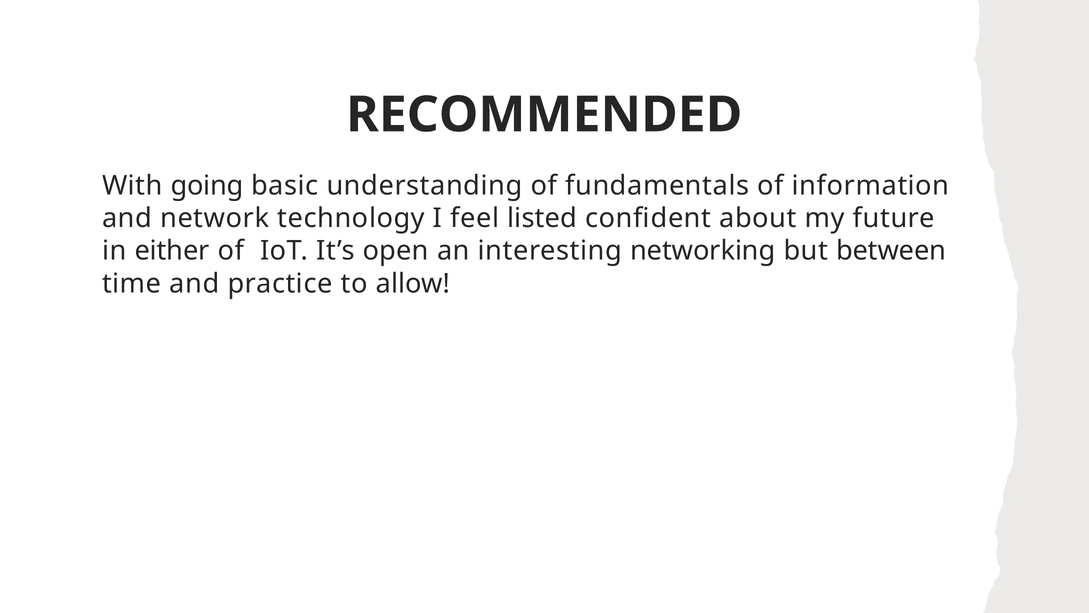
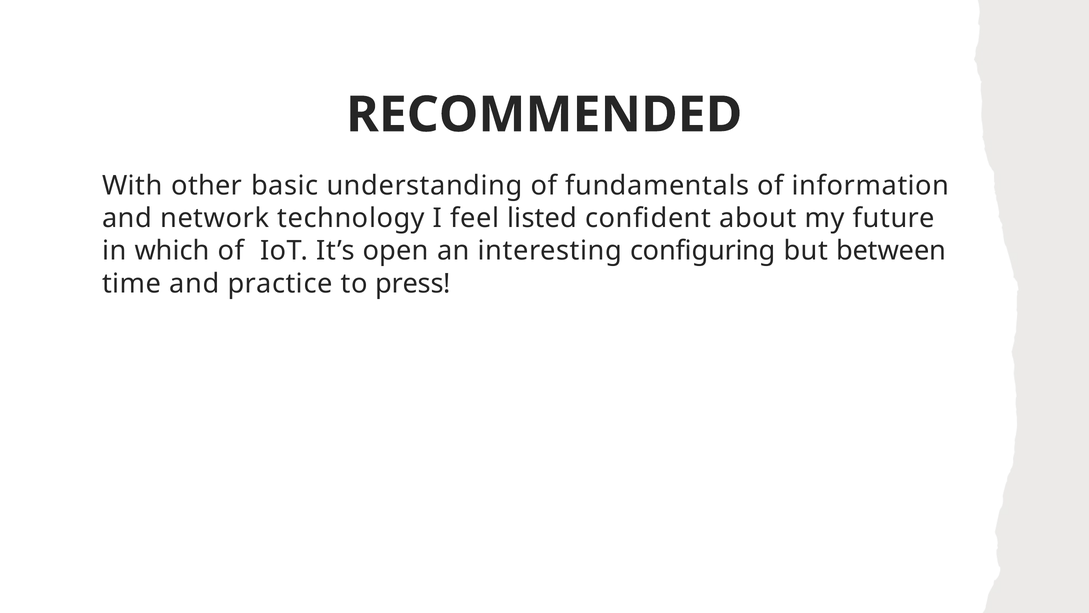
going: going -> other (207, 185)
either: either -> which (172, 251)
networking: networking -> configuring (703, 251)
allow: allow -> press (413, 283)
